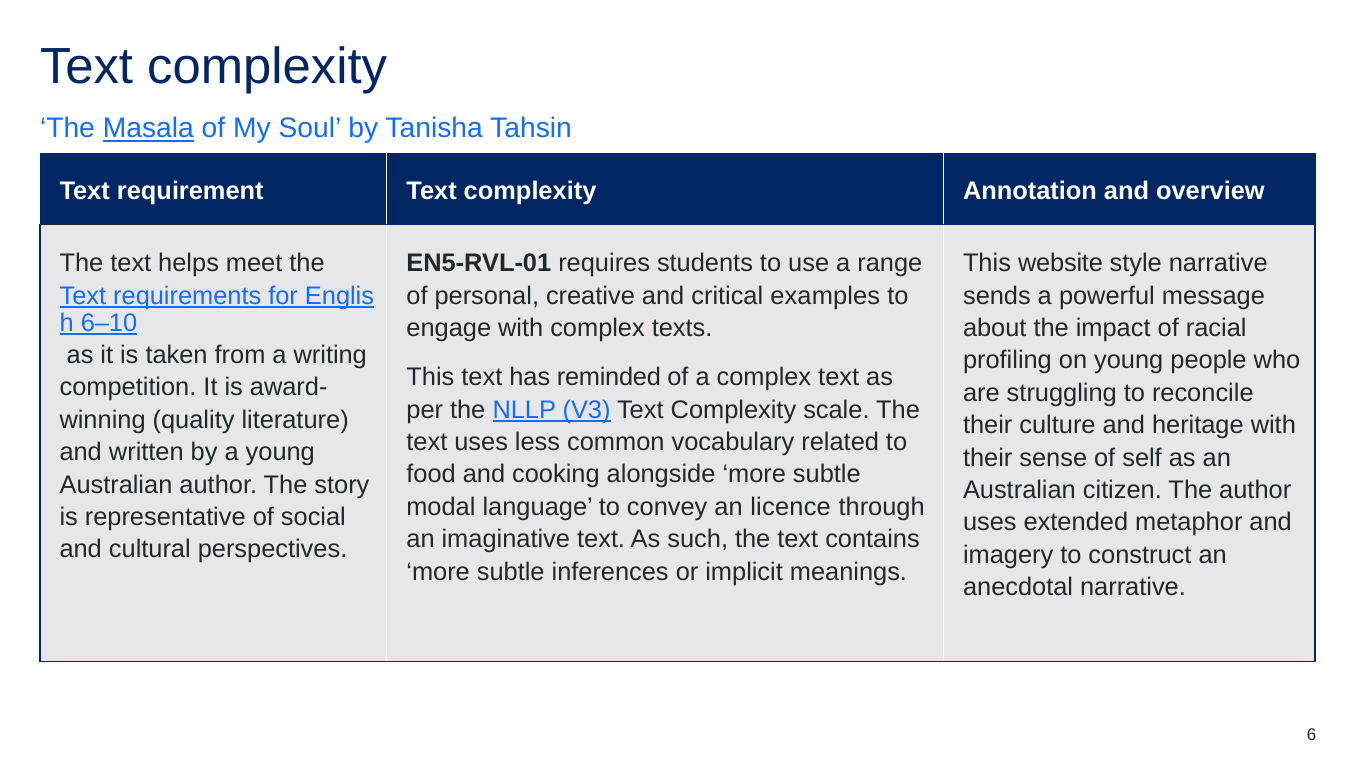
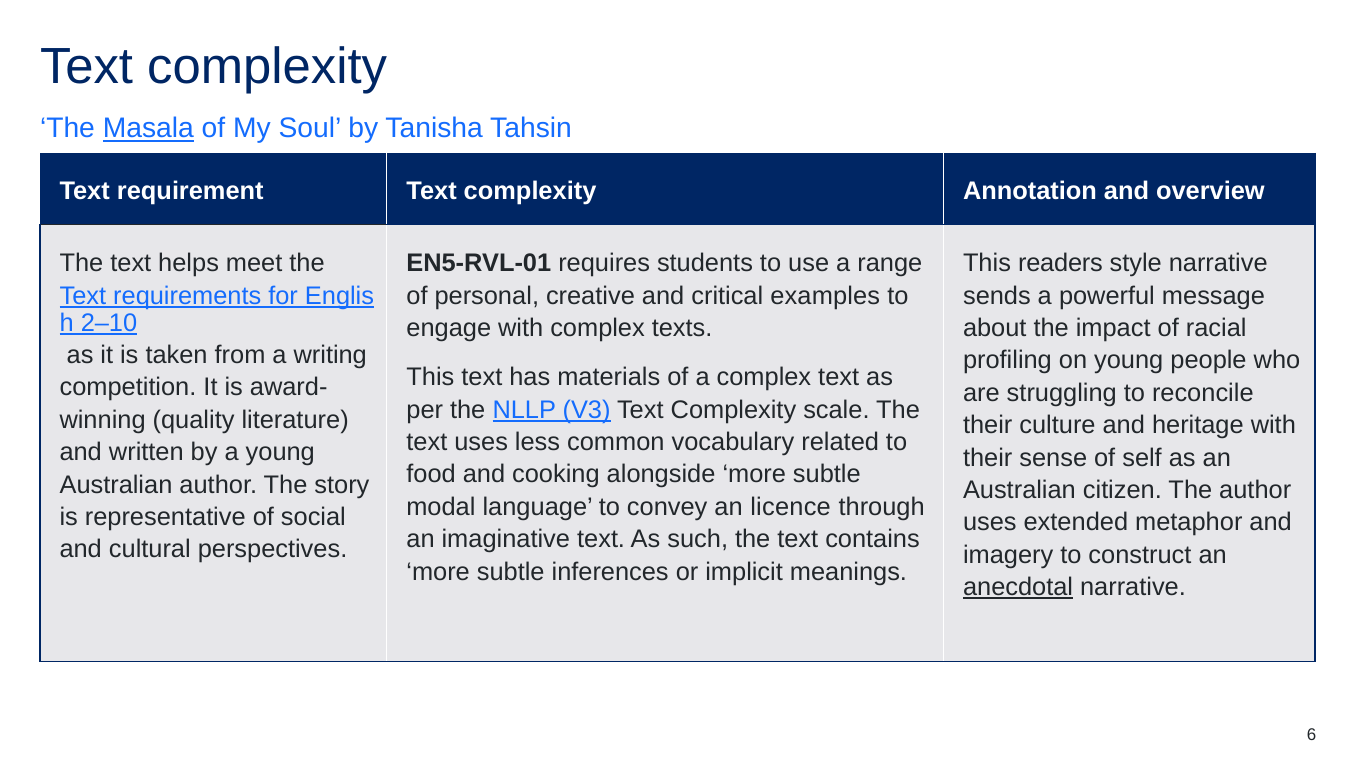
website: website -> readers (1060, 263)
6–10: 6–10 -> 2–10 (109, 323)
reminded: reminded -> materials (609, 378)
anecdotal underline: none -> present (1018, 587)
